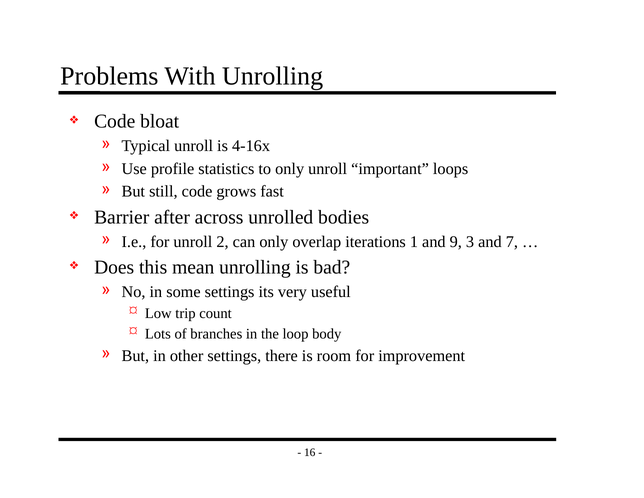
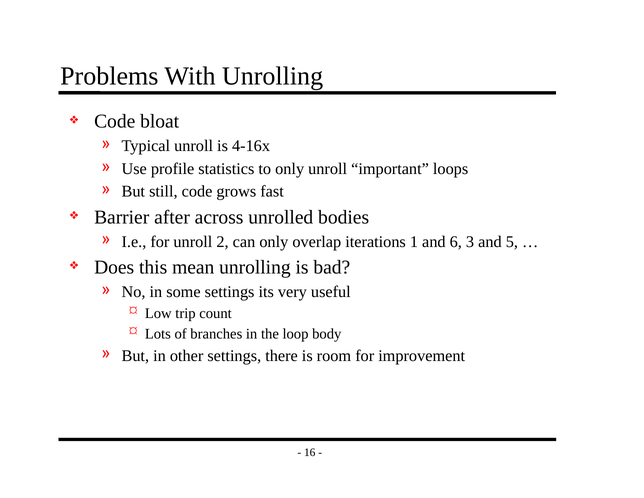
9: 9 -> 6 (456, 242)
7: 7 -> 5 (512, 242)
